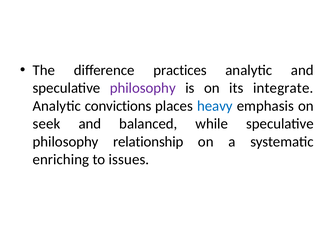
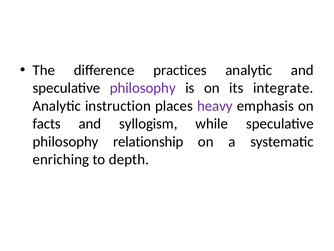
convictions: convictions -> instruction (118, 106)
heavy colour: blue -> purple (215, 106)
seek: seek -> facts (47, 124)
balanced: balanced -> syllogism (148, 124)
issues: issues -> depth (129, 159)
